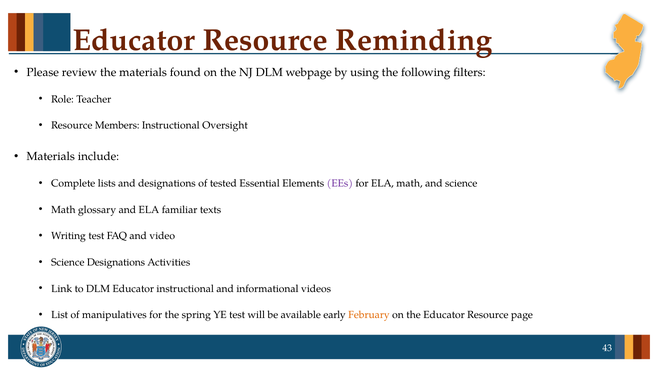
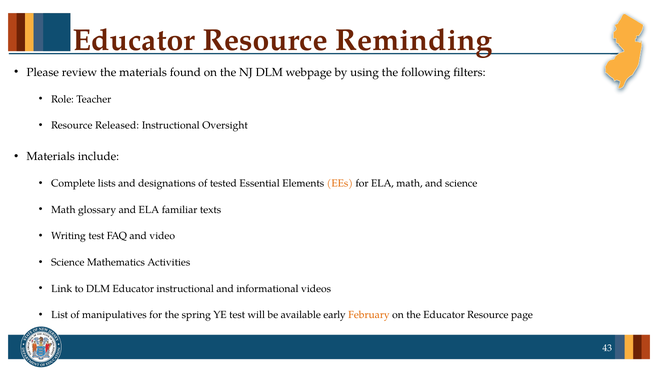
Members: Members -> Released (117, 126)
EEs colour: purple -> orange (340, 183)
Science Designations: Designations -> Mathematics (116, 262)
